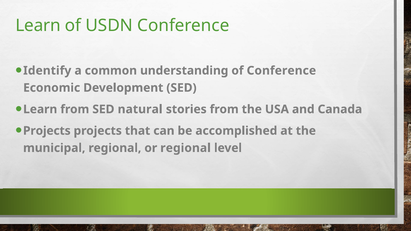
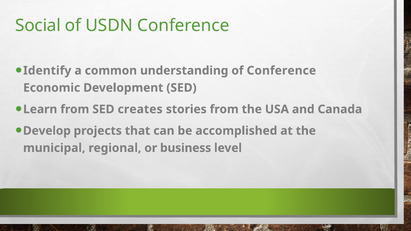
Learn: Learn -> Social (38, 25)
natural: natural -> creates (140, 109)
Projects: Projects -> Develop (47, 131)
or regional: regional -> business (186, 148)
